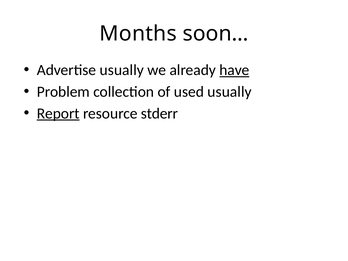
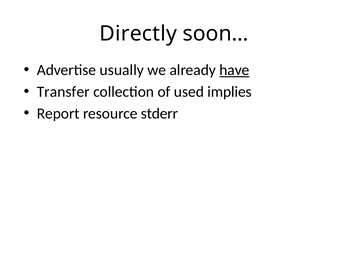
Months: Months -> Directly (138, 34)
Problem: Problem -> Transfer (63, 92)
used usually: usually -> implies (230, 92)
Report underline: present -> none (58, 113)
